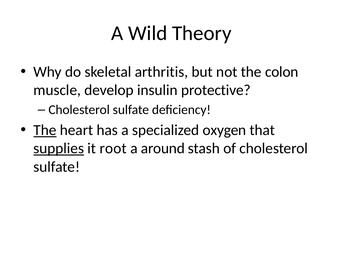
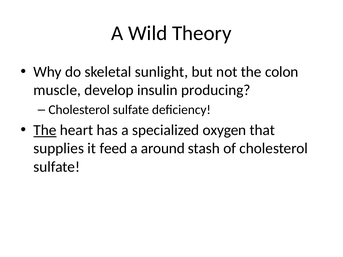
arthritis: arthritis -> sunlight (161, 72)
protective: protective -> producing (216, 90)
supplies underline: present -> none (59, 149)
root: root -> feed (113, 149)
